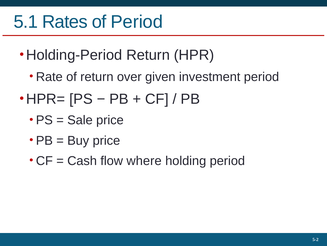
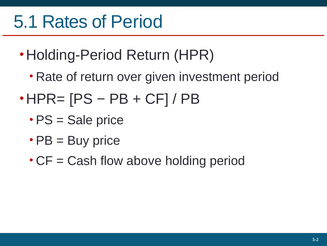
where: where -> above (144, 160)
